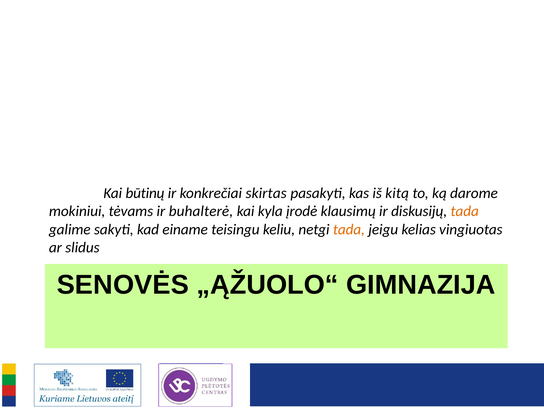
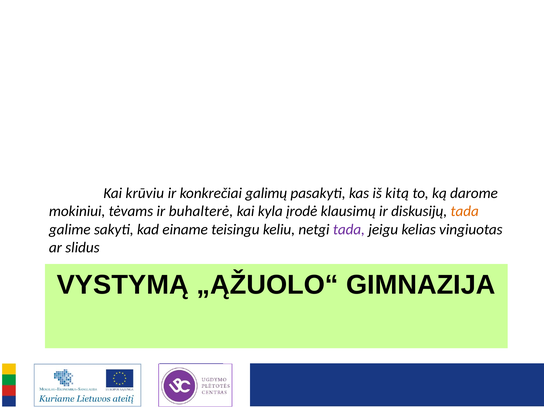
būtinų: būtinų -> krūviu (145, 193)
skirtas: skirtas -> galimų (266, 193)
tada colour: orange -> purple (349, 229)
SENOVĖS: SENOVĖS -> VYSTYMĄ (123, 285)
